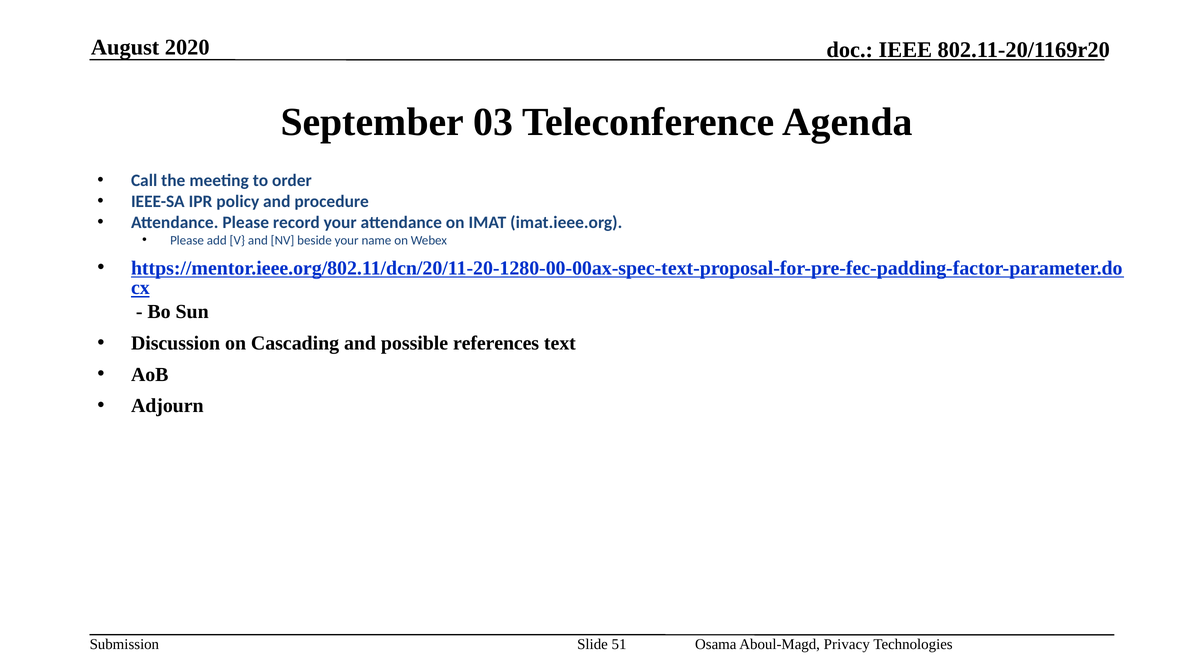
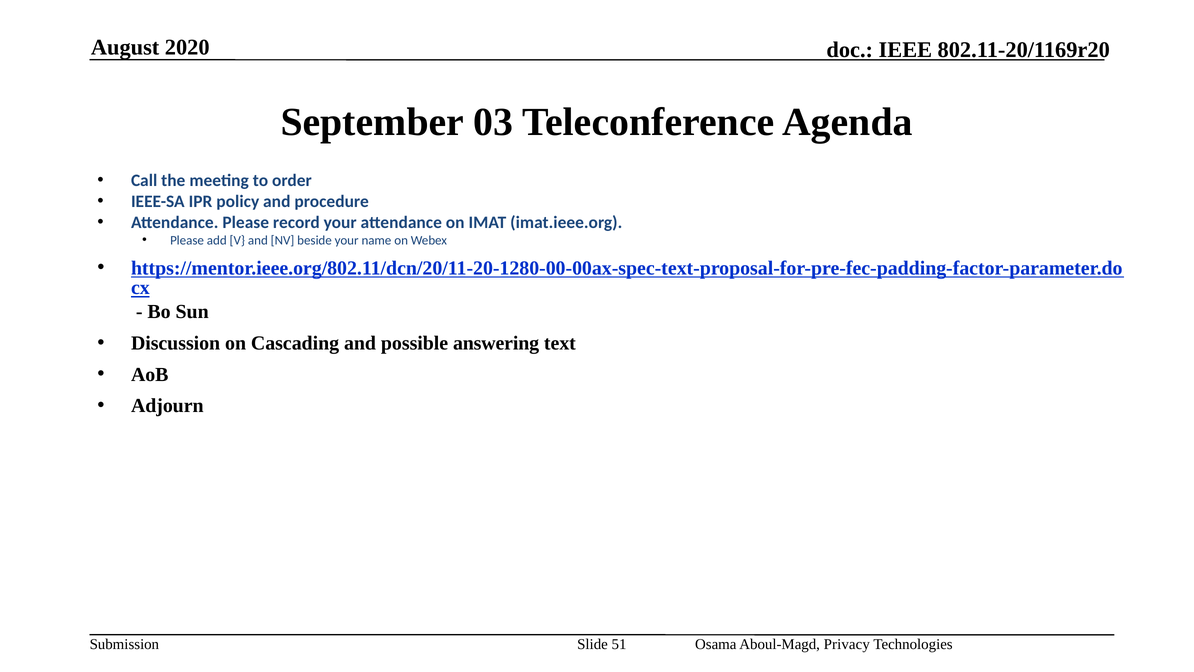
references: references -> answering (496, 343)
